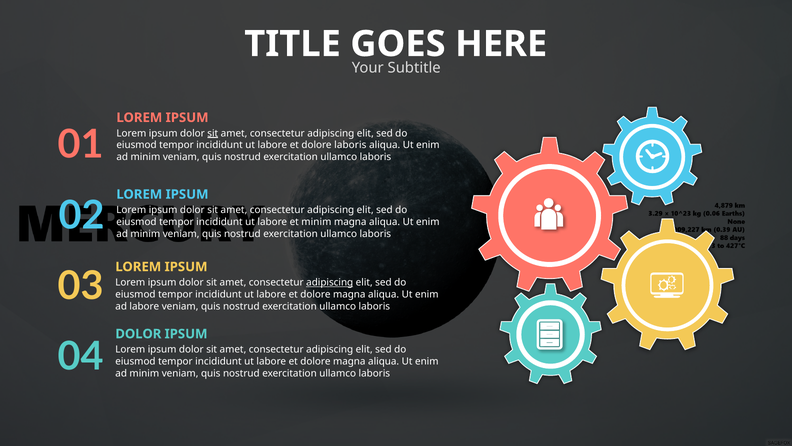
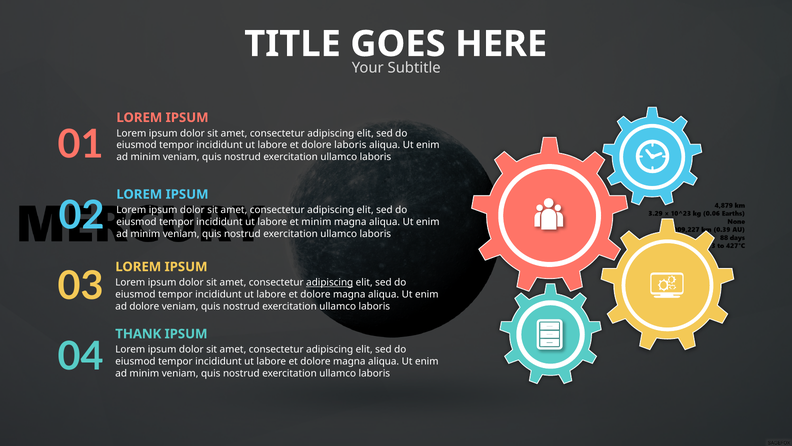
sit underline: present -> none (213, 133)
ad labore: labore -> dolore (144, 306)
DOLOR: DOLOR -> THANK (138, 334)
